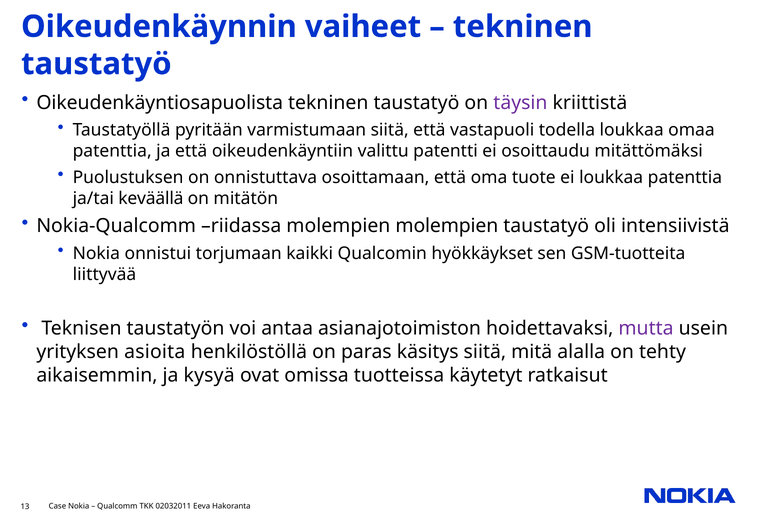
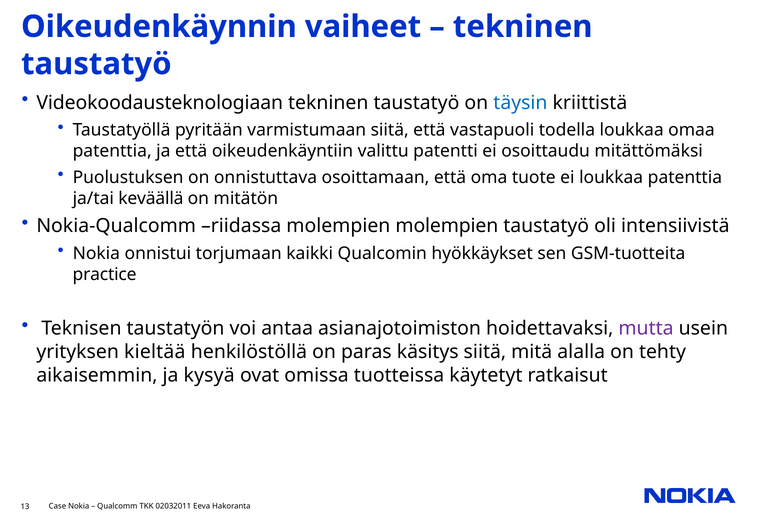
Oikeudenkäyntiosapuolista: Oikeudenkäyntiosapuolista -> Videokoodausteknologiaan (160, 103)
täysin colour: purple -> blue (520, 103)
liittyvää: liittyvää -> practice (105, 275)
asioita: asioita -> kieltää (155, 352)
